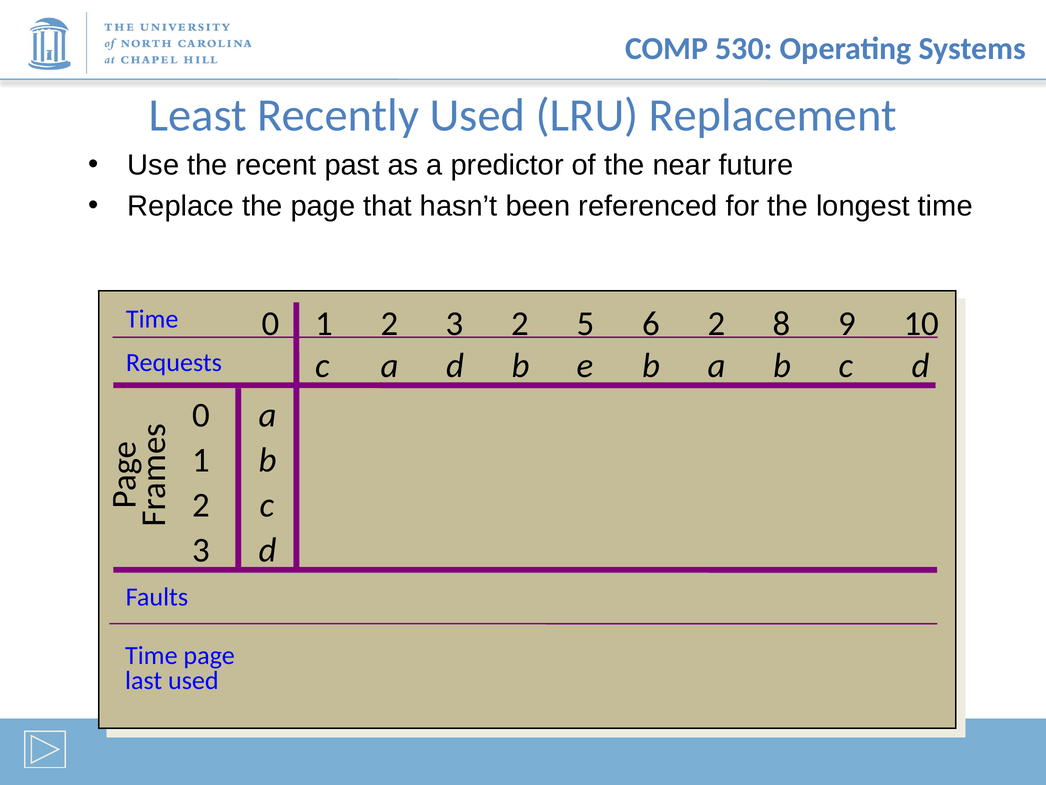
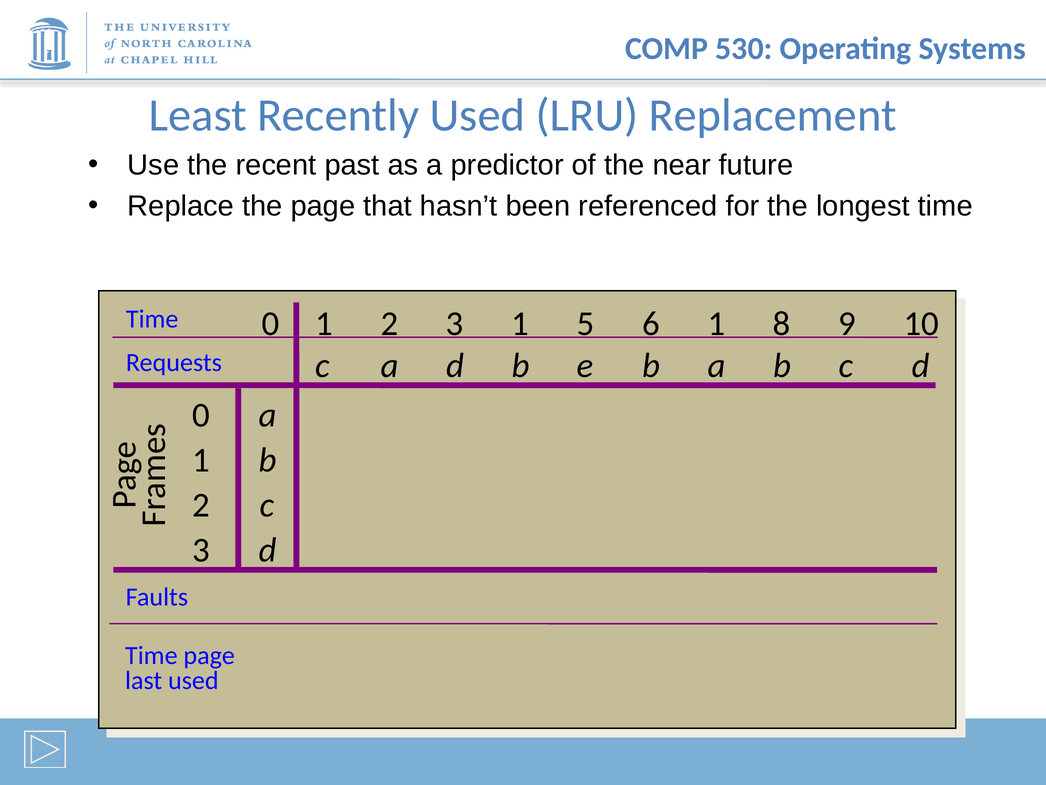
3 2: 2 -> 1 (520, 323)
6 2: 2 -> 1 (716, 323)
